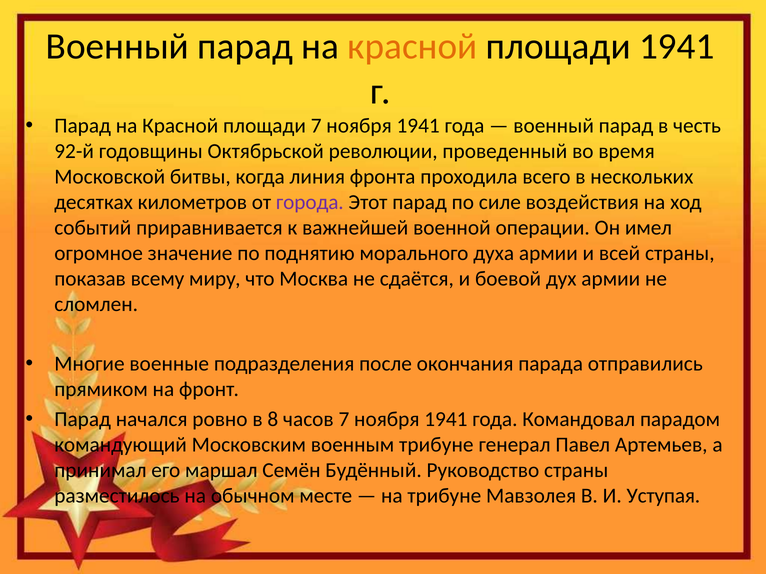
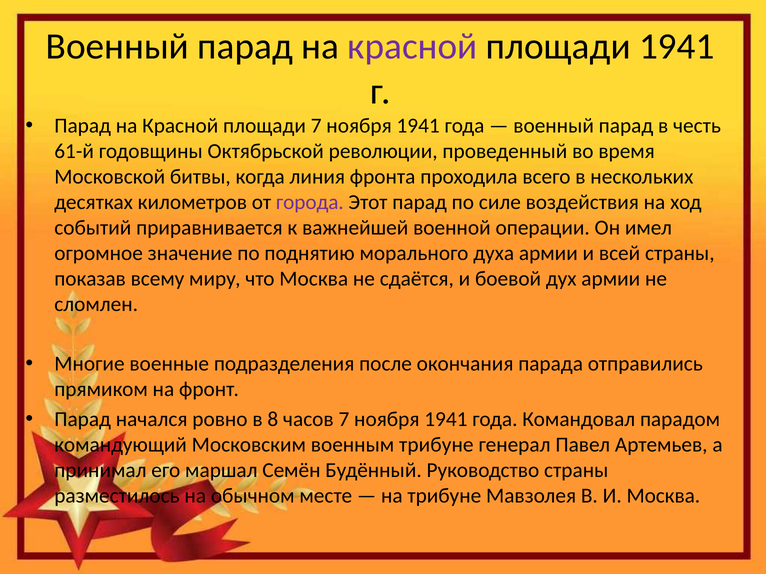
красной colour: orange -> purple (413, 47)
92-й: 92-й -> 61-й (74, 151)
И Уступая: Уступая -> Москва (663, 496)
